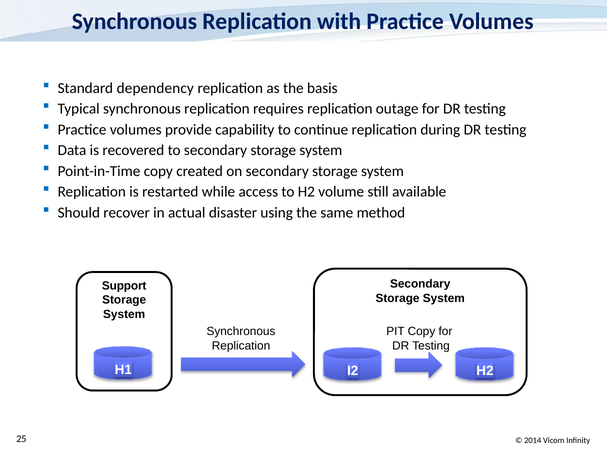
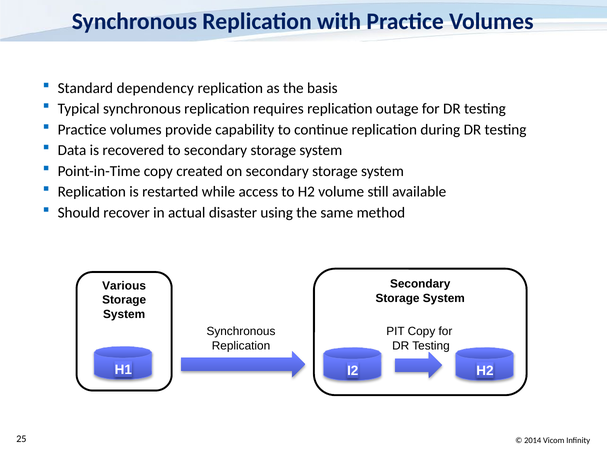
Support: Support -> Various (124, 285)
